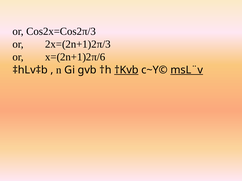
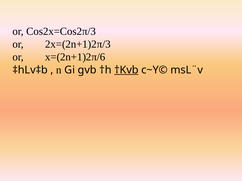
msL¨v underline: present -> none (187, 70)
